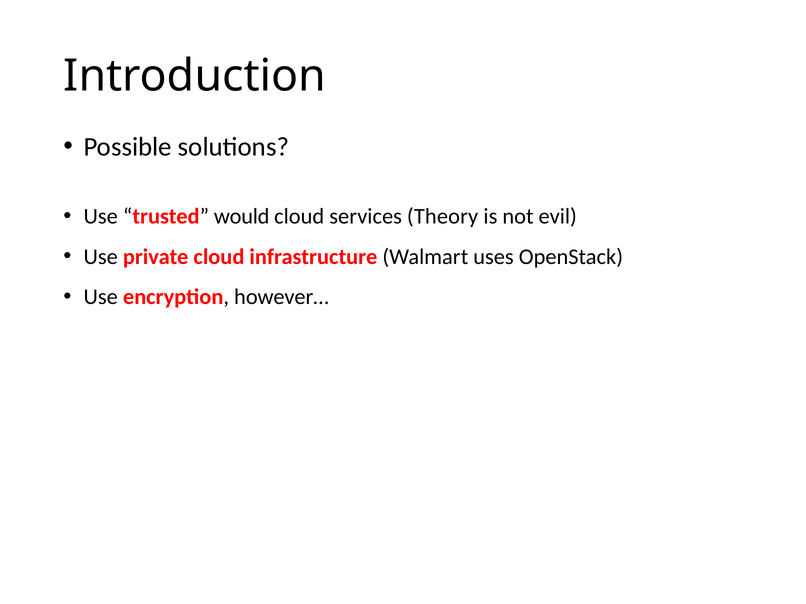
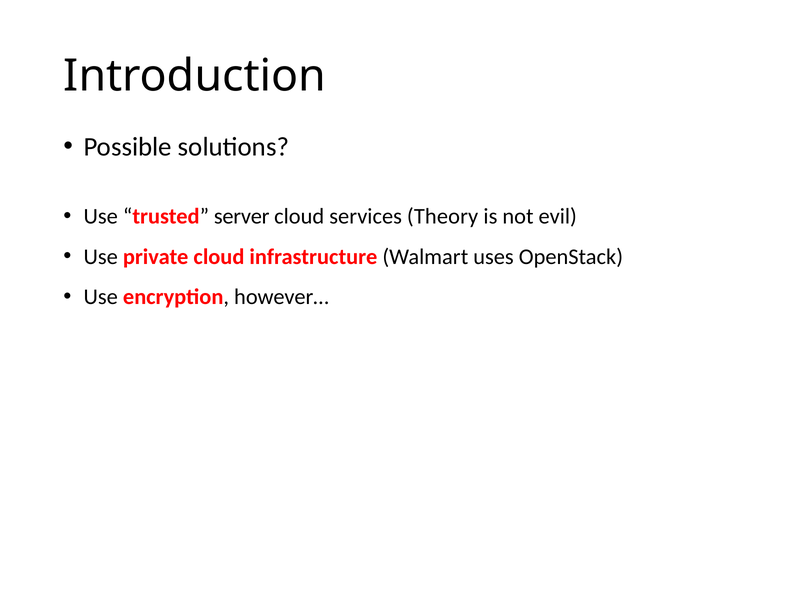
would: would -> server (242, 217)
